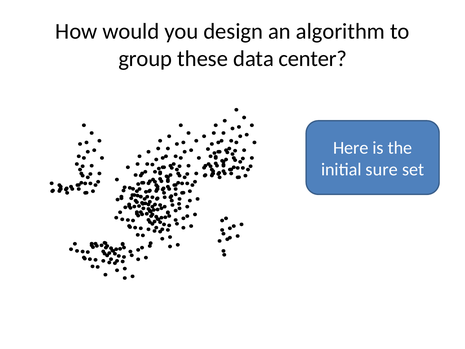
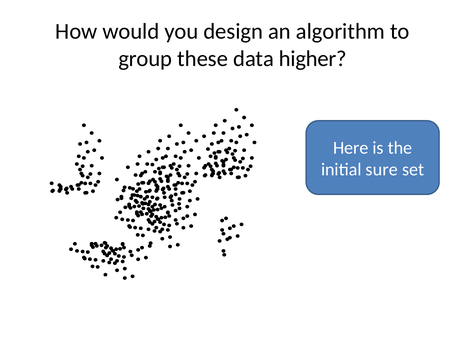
center: center -> higher (313, 59)
